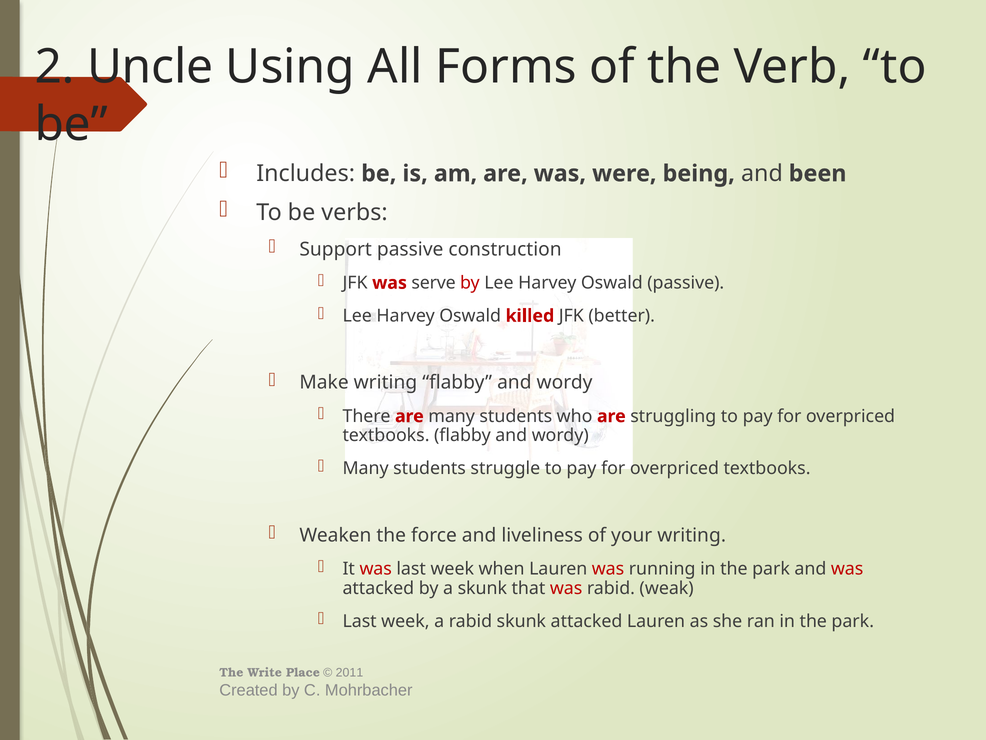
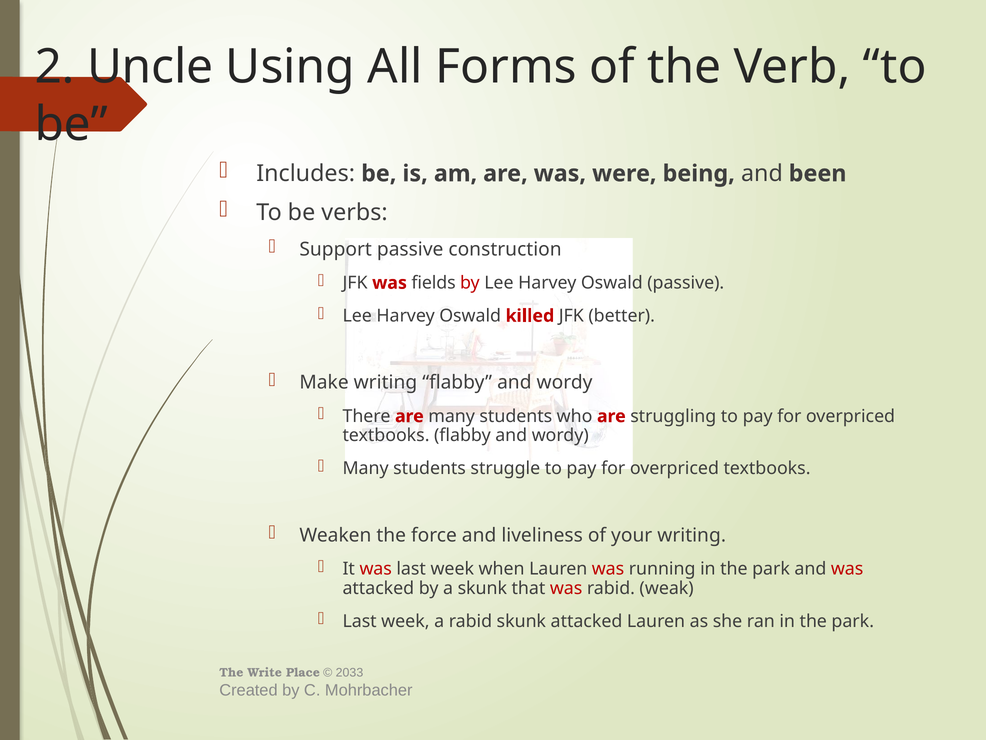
serve: serve -> fields (434, 283)
2011: 2011 -> 2033 (349, 672)
